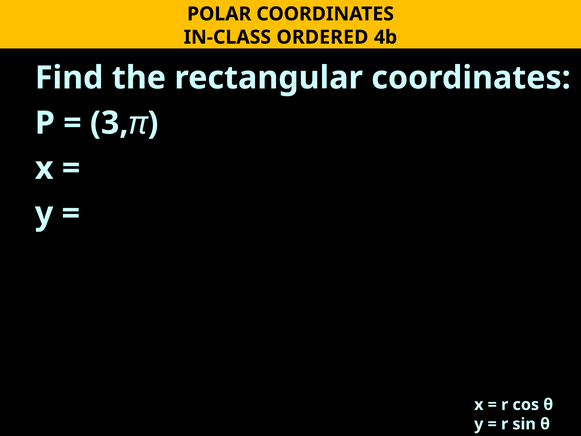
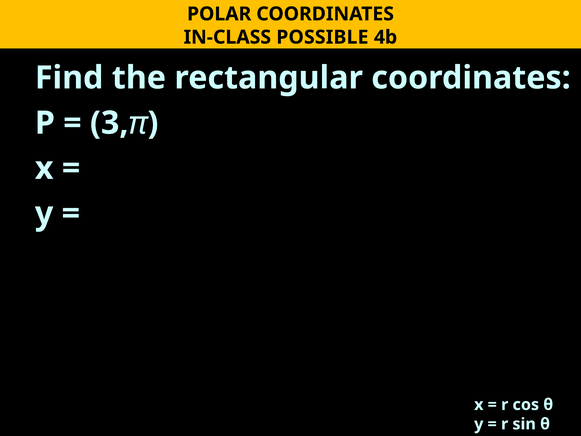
ORDERED: ORDERED -> POSSIBLE (322, 37)
